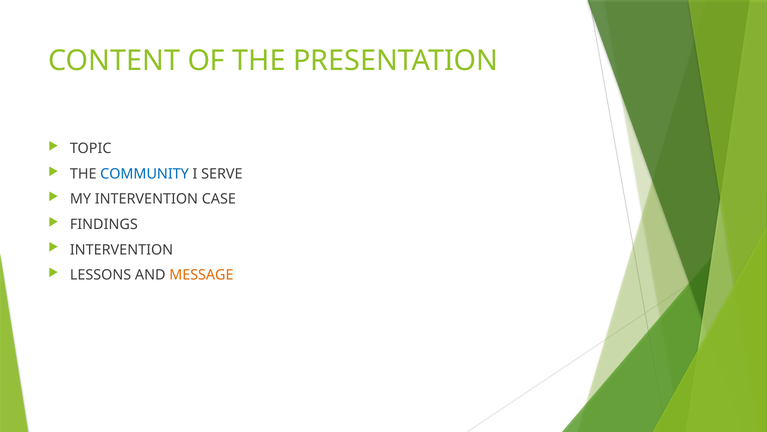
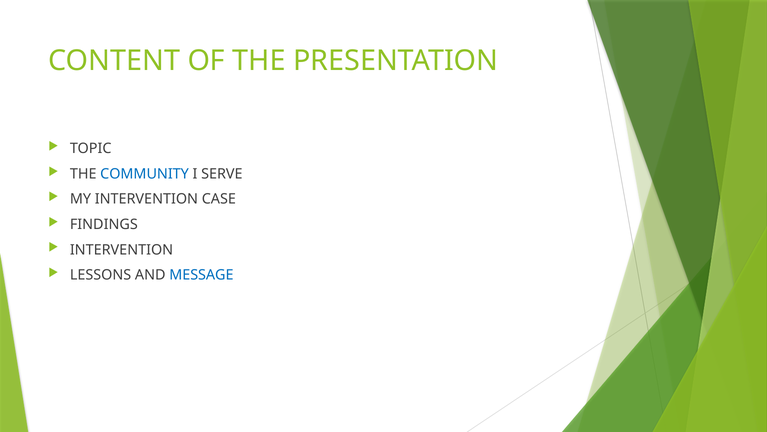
MESSAGE colour: orange -> blue (201, 275)
